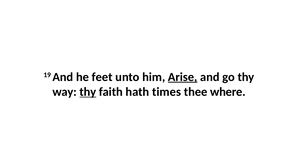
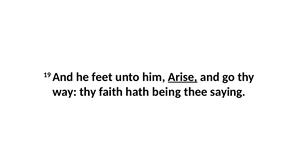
thy underline: present -> none (88, 92)
times: times -> being (167, 92)
where: where -> saying (228, 92)
